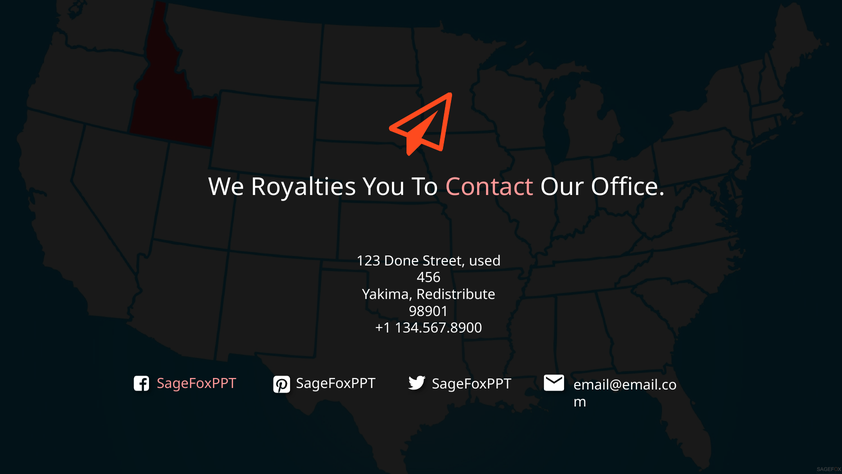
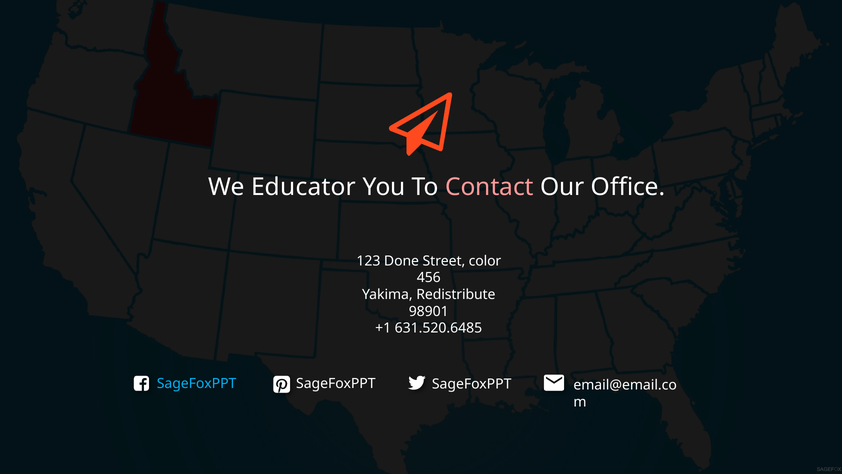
Royalties: Royalties -> Educator (304, 187)
used: used -> color (485, 261)
134.567.8900: 134.567.8900 -> 631.520.6485 (438, 328)
SageFoxPPT colour: pink -> light blue (197, 383)
